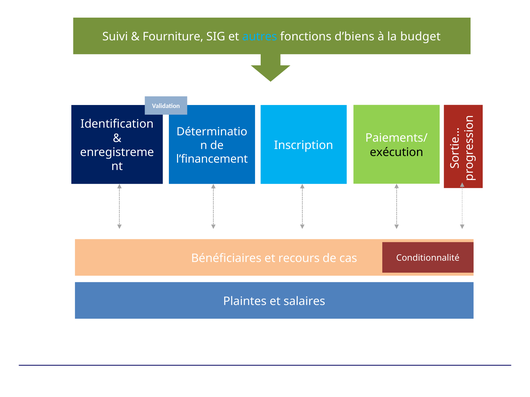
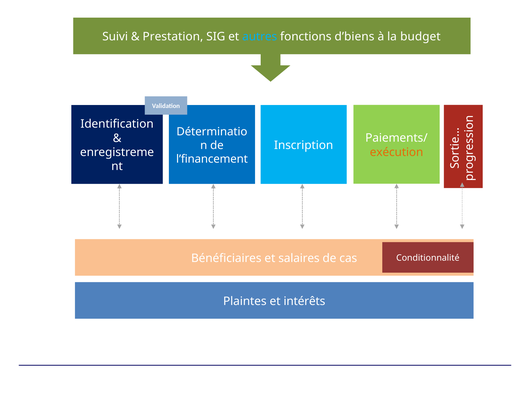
Fourniture: Fourniture -> Prestation (173, 37)
exécution colour: black -> orange (397, 152)
recours: recours -> salaires (299, 259)
salaires: salaires -> intérêts (304, 302)
